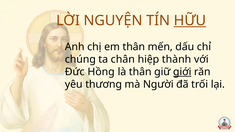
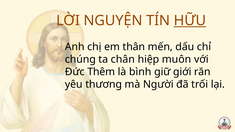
thành: thành -> muôn (177, 59)
Hồng: Hồng -> Thêm (101, 72)
là thân: thân -> bình (140, 72)
giới underline: present -> none (182, 72)
